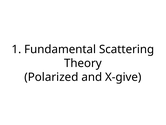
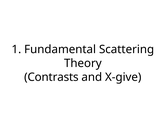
Polarized: Polarized -> Contrasts (51, 77)
